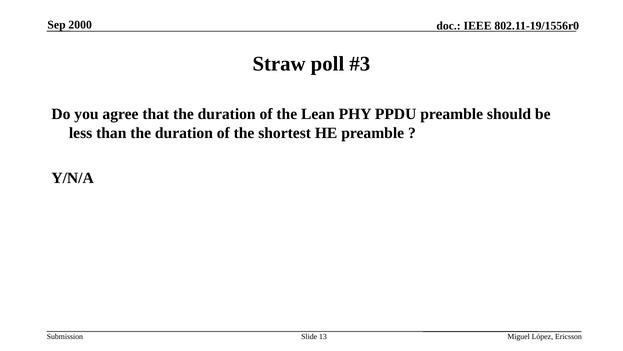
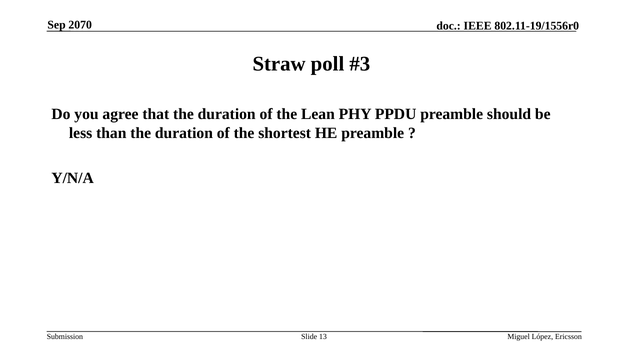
2000: 2000 -> 2070 (80, 25)
